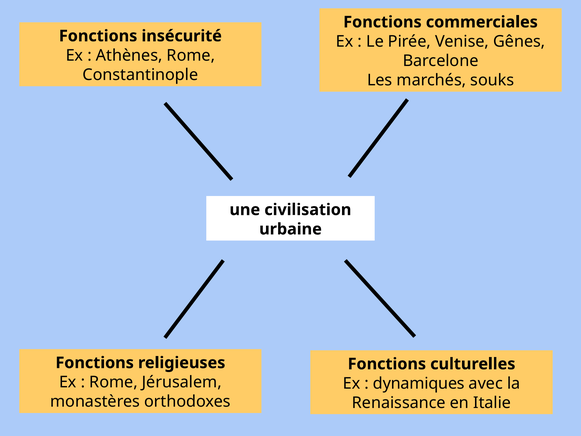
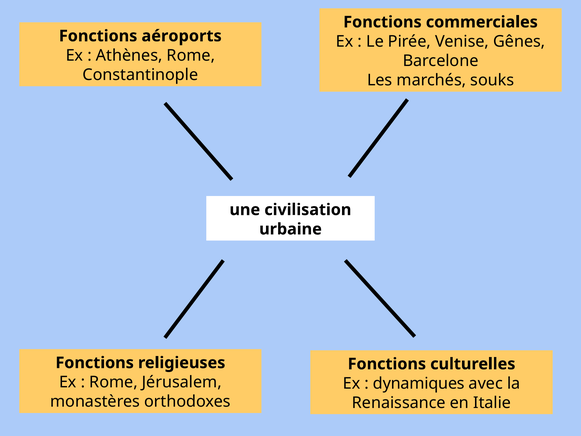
insécurité: insécurité -> aéroports (182, 36)
